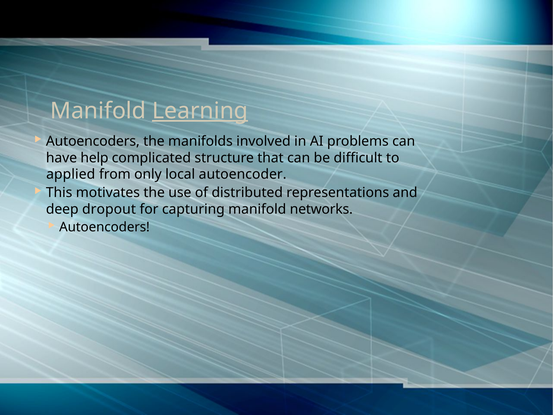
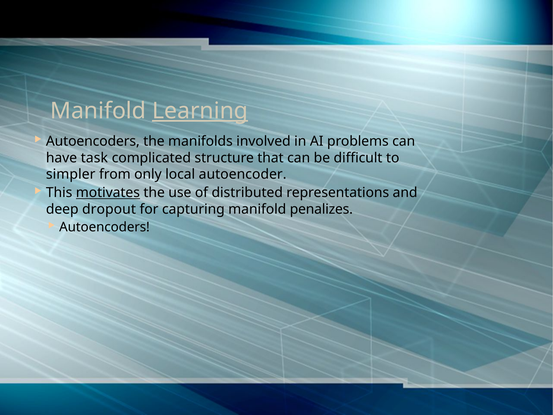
help: help -> task (94, 158)
applied: applied -> simpler (71, 174)
motivates underline: none -> present (108, 193)
networks: networks -> penalizes (321, 209)
